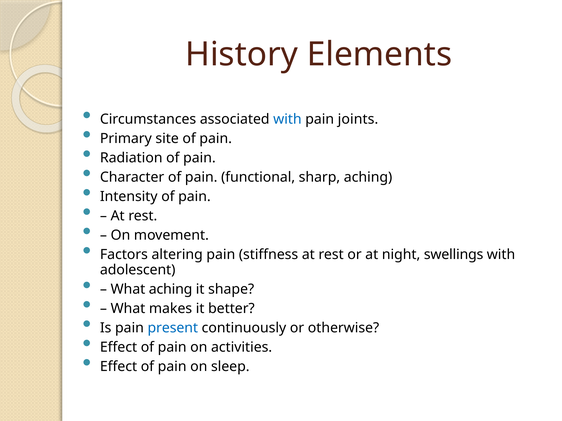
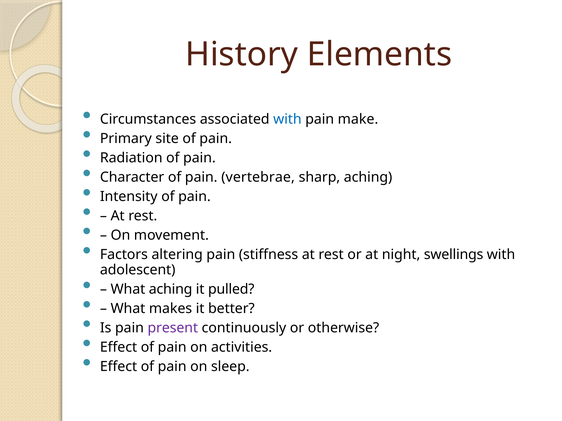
joints: joints -> make (358, 119)
functional: functional -> vertebrae (258, 177)
shape: shape -> pulled (231, 289)
present colour: blue -> purple (173, 328)
